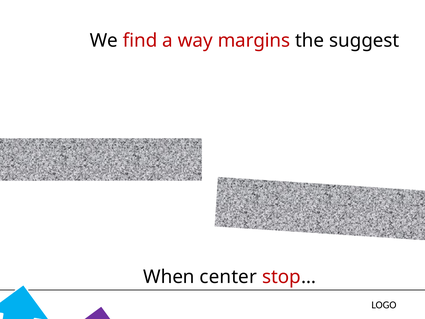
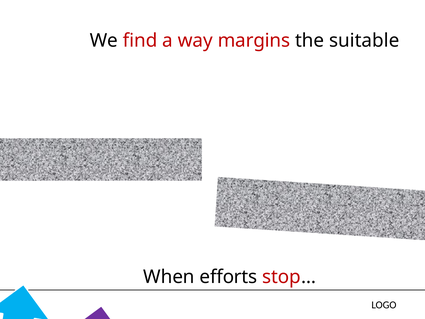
suggest: suggest -> suitable (364, 41)
center: center -> efforts (228, 277)
